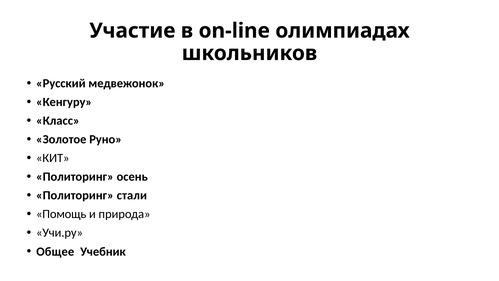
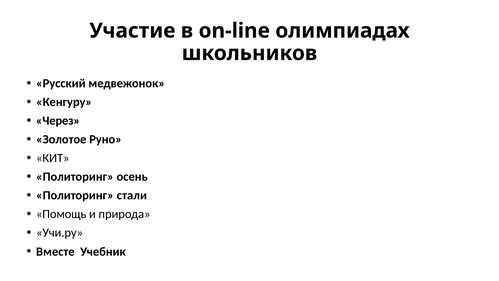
Класс: Класс -> Через (58, 121)
Общее: Общее -> Вместе (55, 251)
